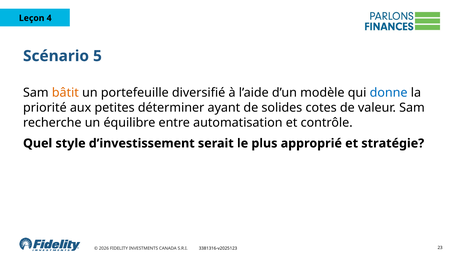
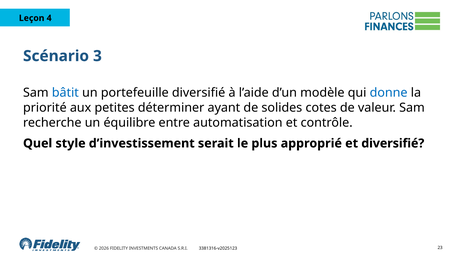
5: 5 -> 3 (97, 56)
bâtit colour: orange -> blue (65, 92)
et stratégie: stratégie -> diversifié (393, 143)
